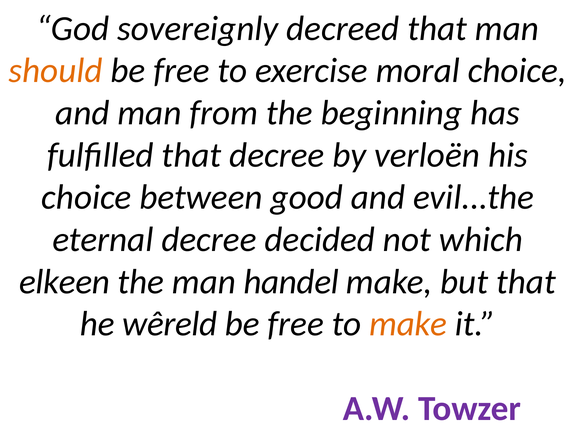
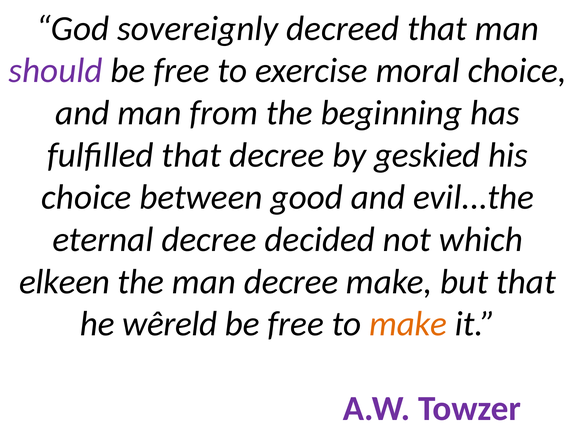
should colour: orange -> purple (56, 71)
verloën: verloën -> geskied (427, 155)
man handel: handel -> decree (291, 282)
